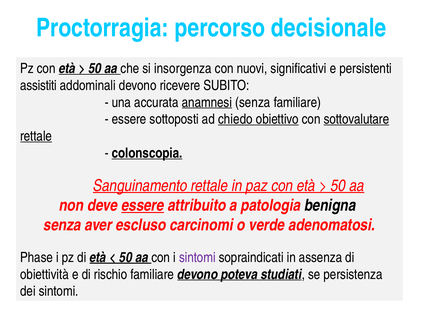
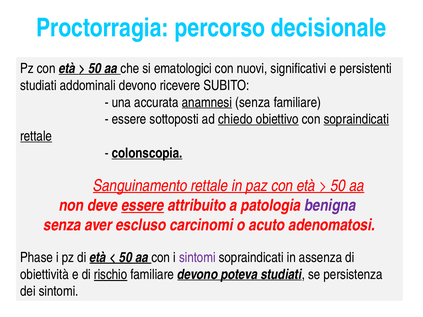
insorgenza: insorgenza -> ematologici (183, 69)
assistiti: assistiti -> studiati (38, 86)
con sottovalutare: sottovalutare -> sopraindicati (356, 119)
benigna colour: black -> purple (330, 206)
verde: verde -> acuto (267, 225)
rischio underline: none -> present (111, 275)
